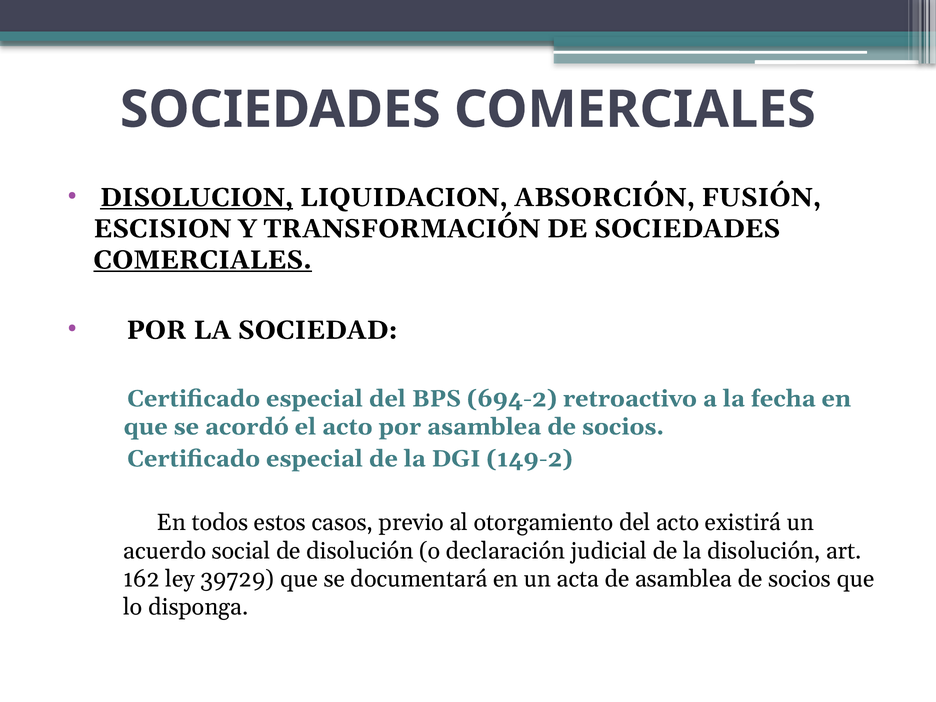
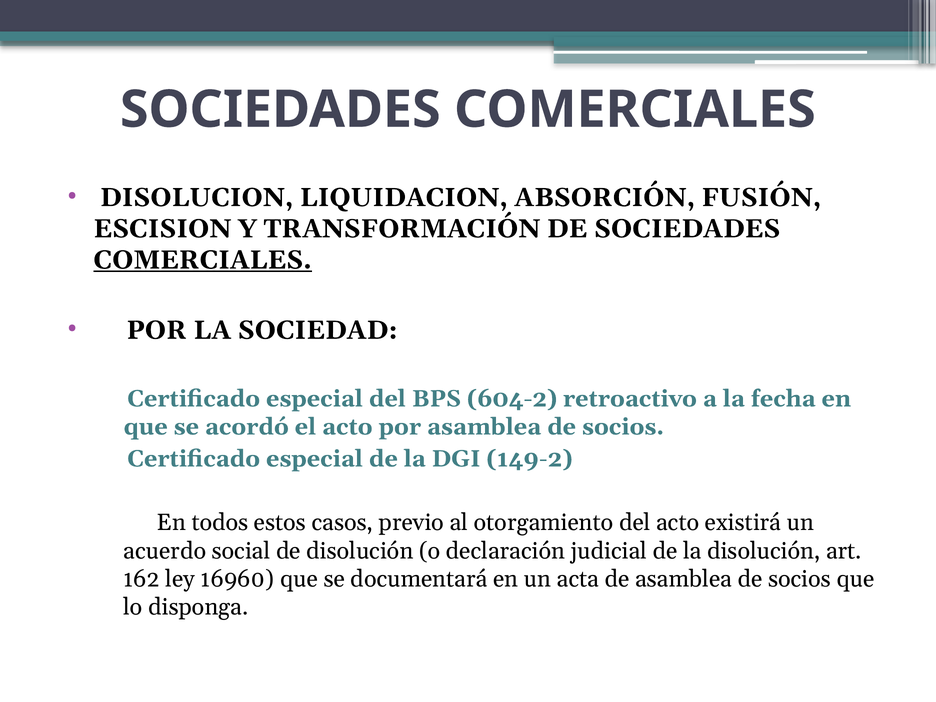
DISOLUCION underline: present -> none (197, 198)
694-2: 694-2 -> 604-2 (512, 399)
39729: 39729 -> 16960 (237, 579)
